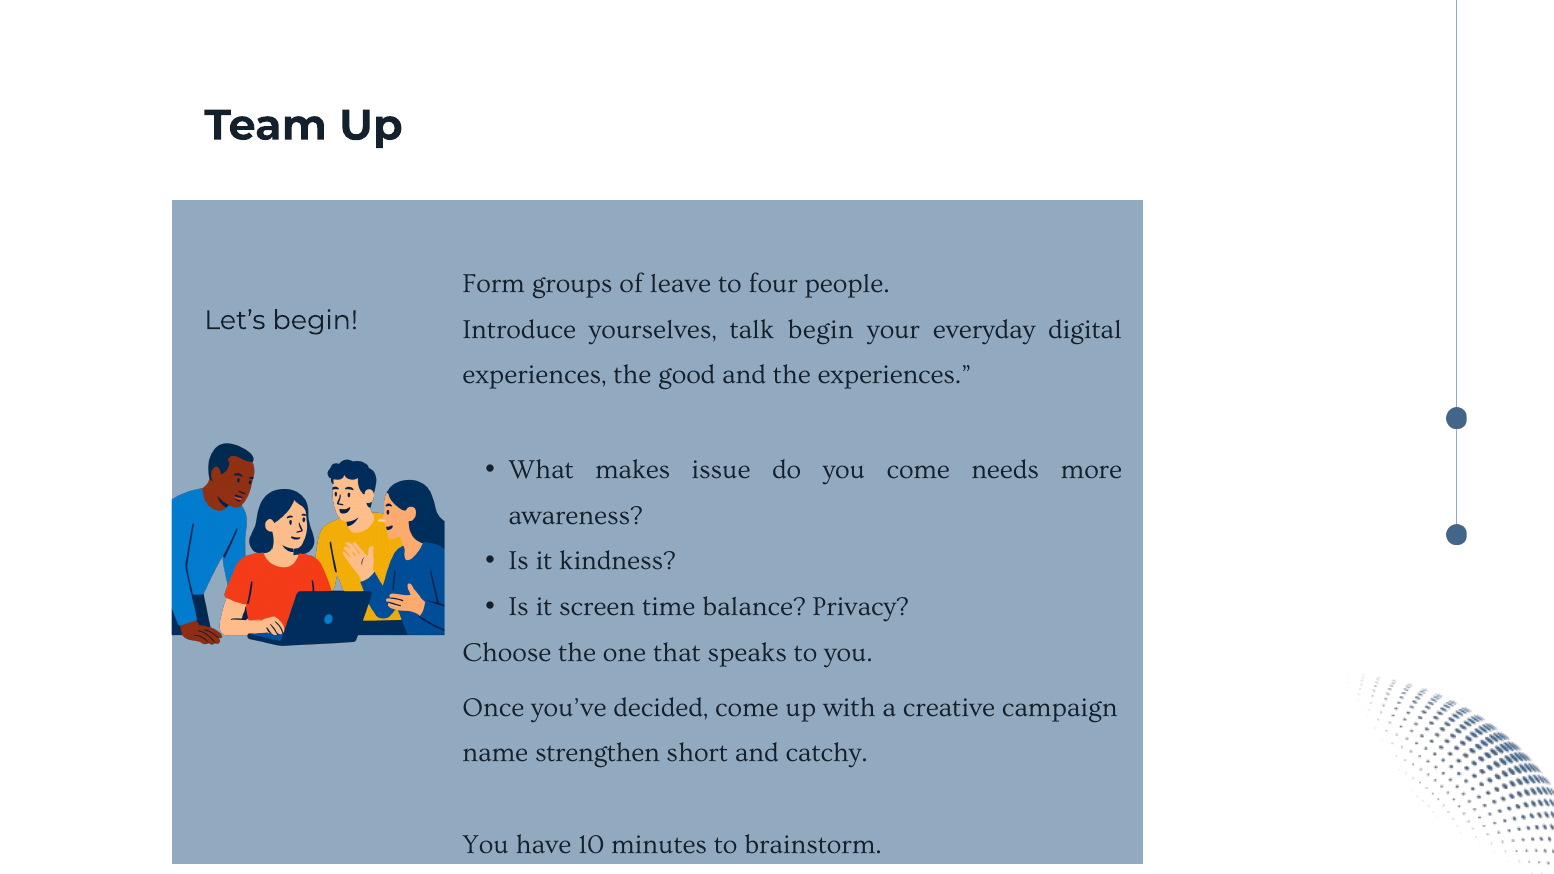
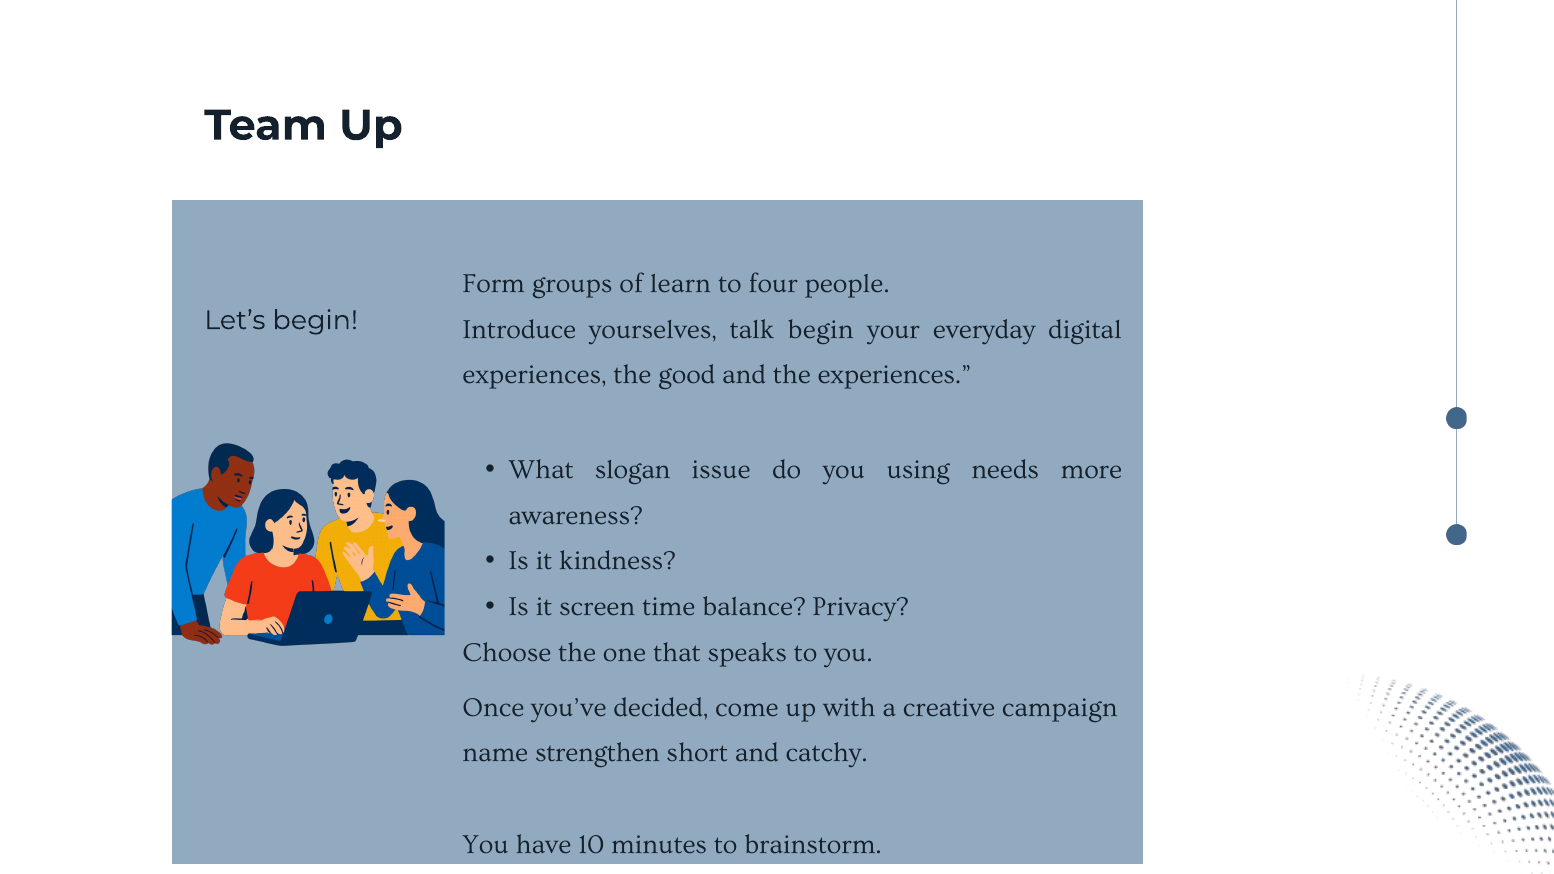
leave: leave -> learn (680, 284)
makes: makes -> slogan (633, 470)
you come: come -> using (918, 470)
